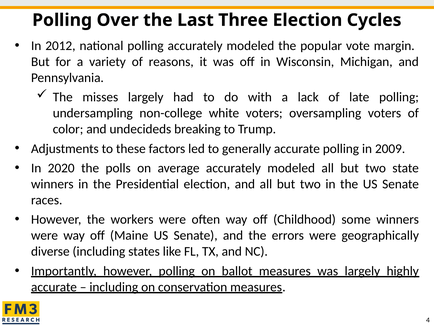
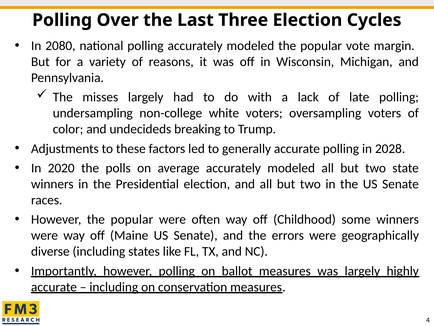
2012: 2012 -> 2080 (60, 46)
2009: 2009 -> 2028 (390, 148)
However the workers: workers -> popular (132, 219)
